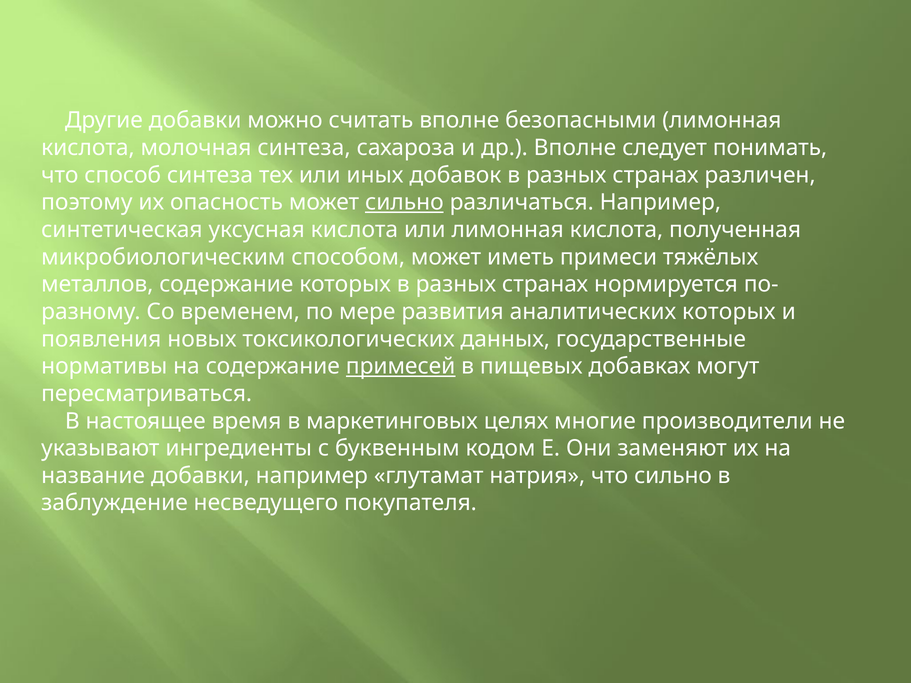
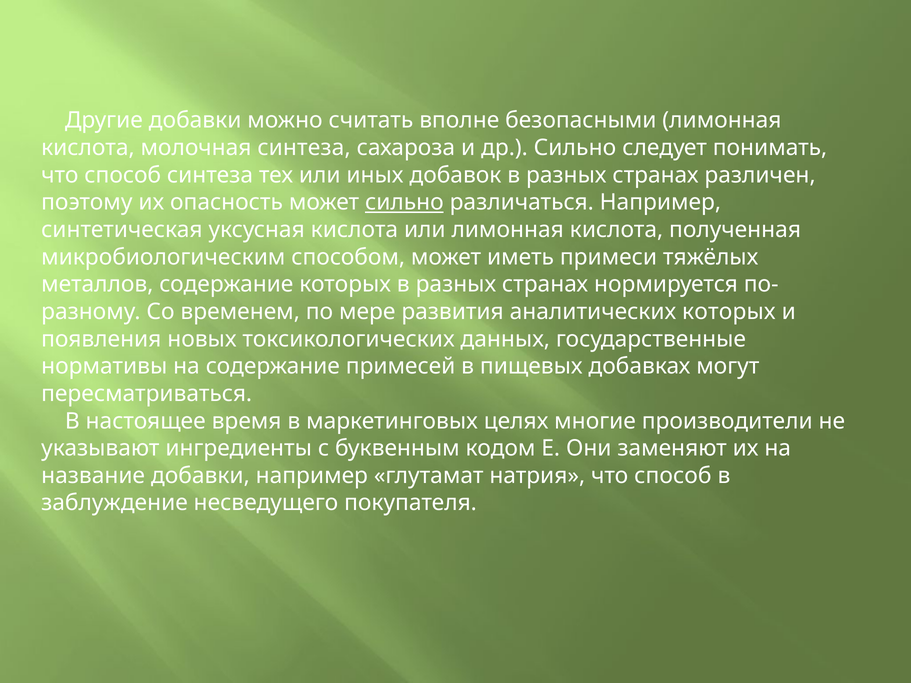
др Вполне: Вполне -> Сильно (575, 148)
примесей underline: present -> none (401, 366)
натрия что сильно: сильно -> способ (673, 476)
